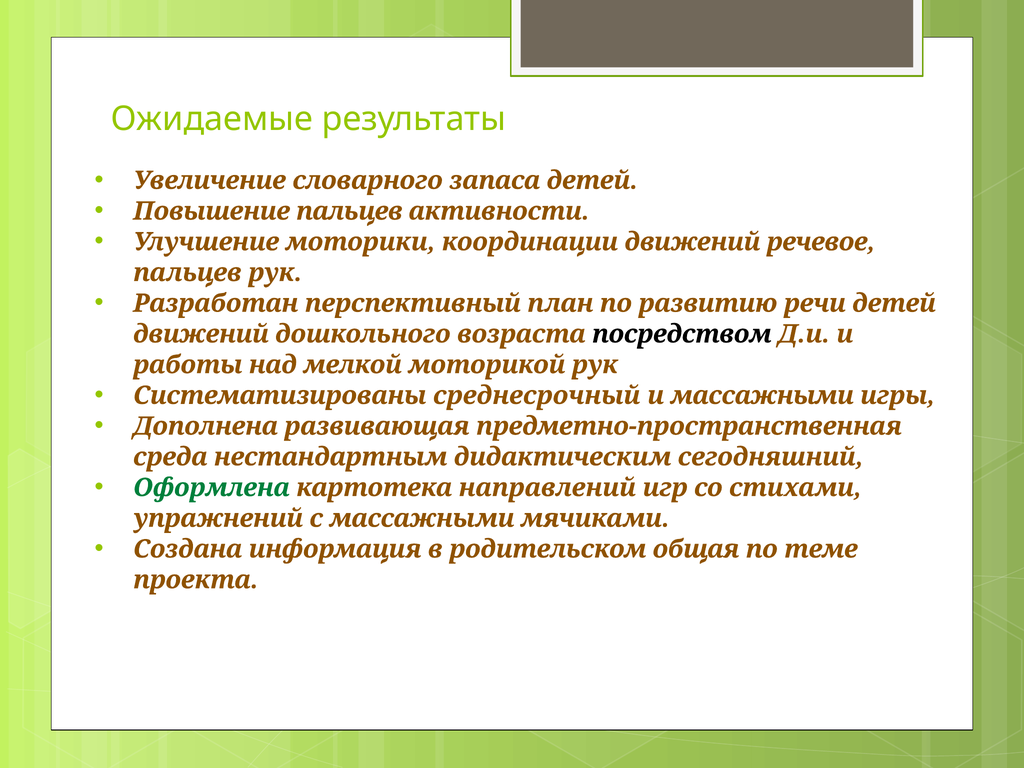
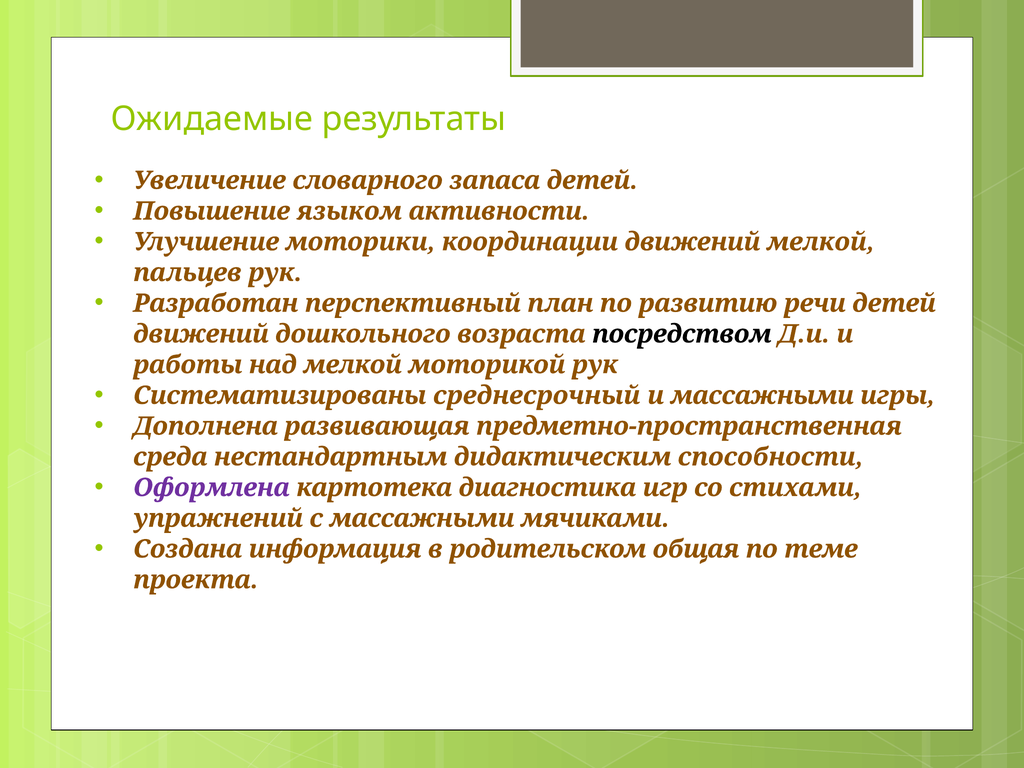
Повышение пальцев: пальцев -> языком (349, 211)
движений речевое: речевое -> мелкой (821, 242)
сегодняшний: сегодняшний -> способности (771, 457)
Оформлена colour: green -> purple (211, 488)
направлений: направлений -> диагностика (547, 488)
